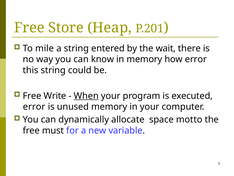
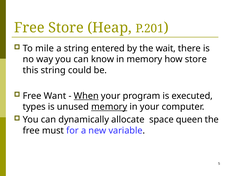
how error: error -> store (196, 59)
Write: Write -> Want (55, 96)
error: error -> types (34, 106)
memory underline: none -> present (109, 106)
motto: motto -> queen (189, 119)
